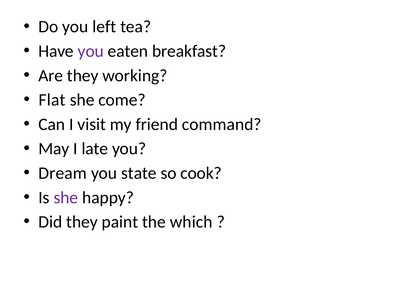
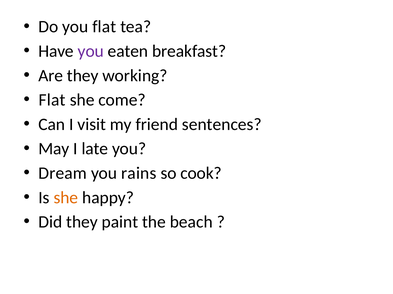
you left: left -> flat (104, 27)
command: command -> sentences (222, 125)
state: state -> rains (139, 174)
she colour: purple -> orange (66, 198)
which: which -> beach (191, 222)
